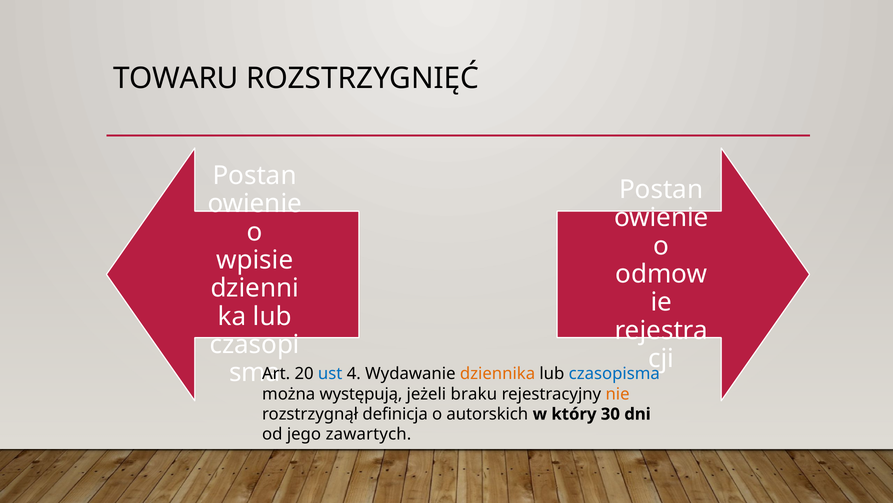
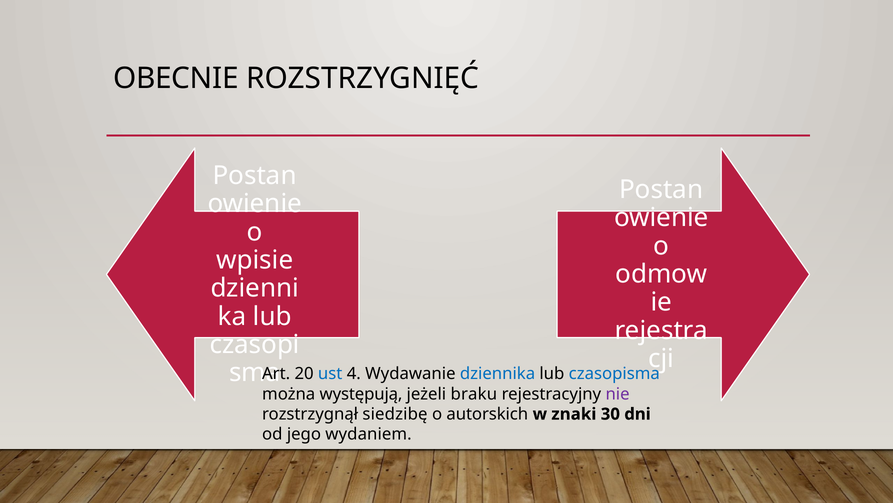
TOWARU: TOWARU -> OBECNIE (176, 78)
dziennika colour: orange -> blue (498, 373)
nie colour: orange -> purple (618, 393)
definicja: definicja -> siedzibę (395, 414)
który: który -> znaki (574, 414)
zawartych: zawartych -> wydaniem (369, 434)
